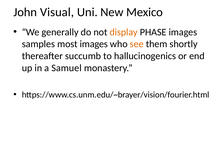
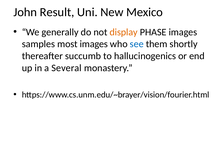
Visual: Visual -> Result (57, 12)
see colour: orange -> blue (137, 44)
Samuel: Samuel -> Several (67, 68)
